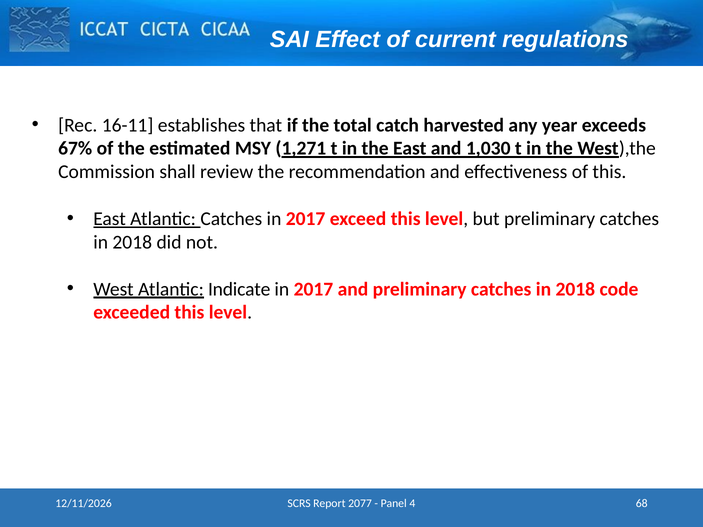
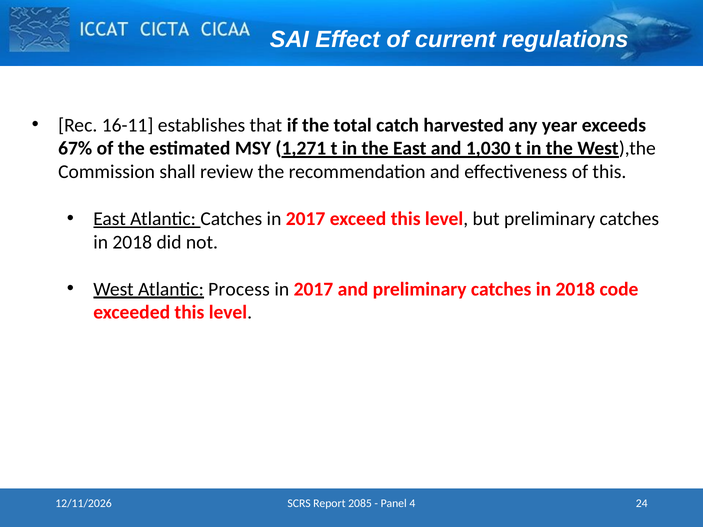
Indicate: Indicate -> Process (239, 289)
2077: 2077 -> 2085 (360, 503)
68: 68 -> 24 (642, 503)
